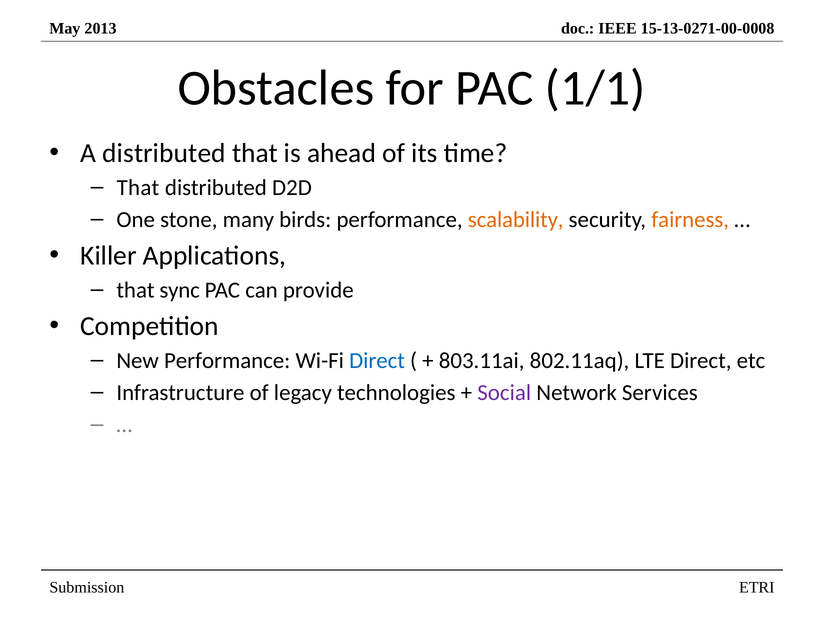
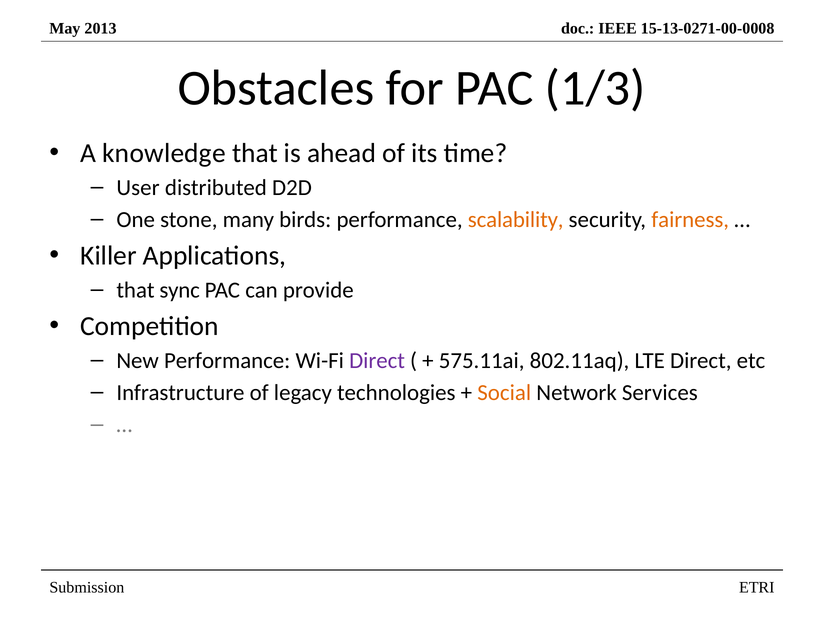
1/1: 1/1 -> 1/3 (595, 88)
A distributed: distributed -> knowledge (164, 153)
That: That -> User (138, 188)
Direct colour: blue -> purple (377, 361)
803.11ai: 803.11ai -> 575.11ai (482, 361)
Social colour: purple -> orange (504, 393)
